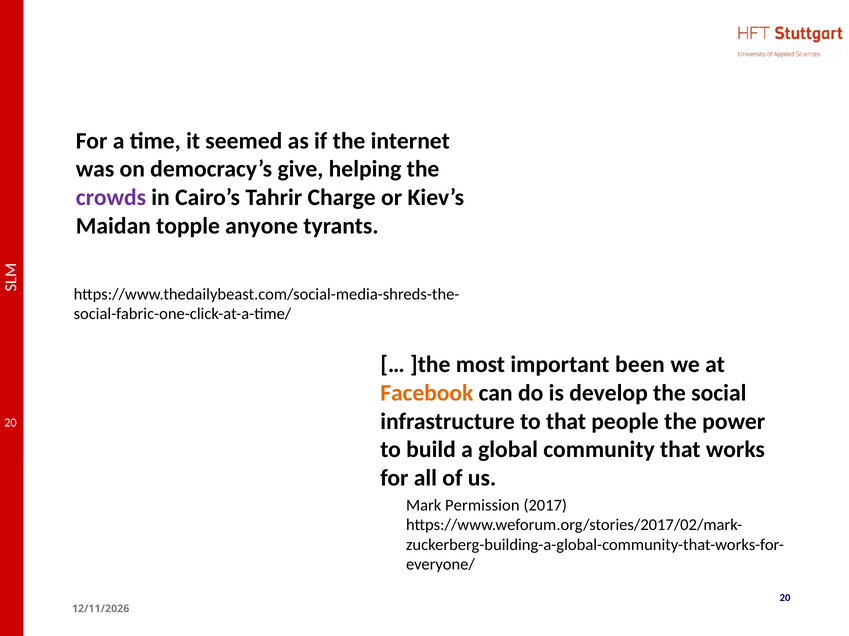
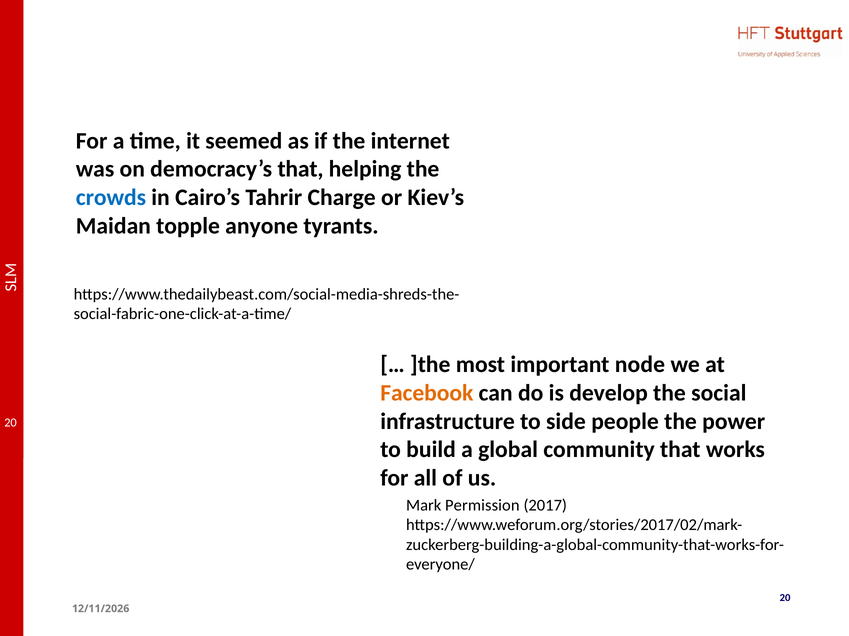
democracy’s give: give -> that (300, 169)
crowds colour: purple -> blue (111, 198)
been: been -> node (640, 365)
to that: that -> side (566, 422)
